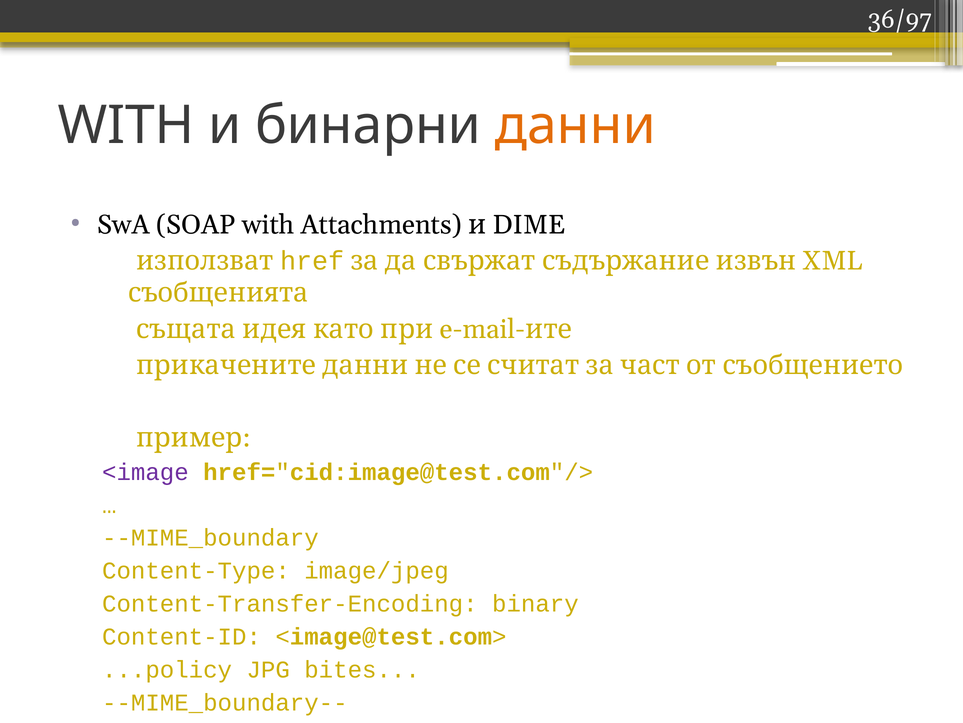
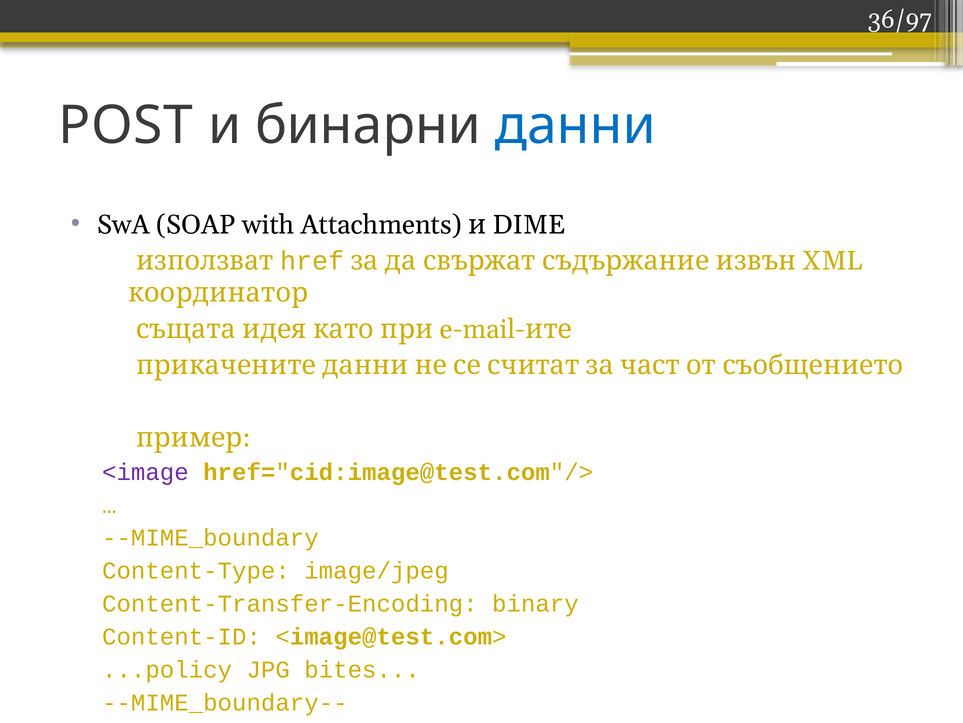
WITH: WITH -> POST (126, 125)
данни colour: orange -> blue (575, 125)
съобщенията: съобщенията -> координатор (218, 293)
